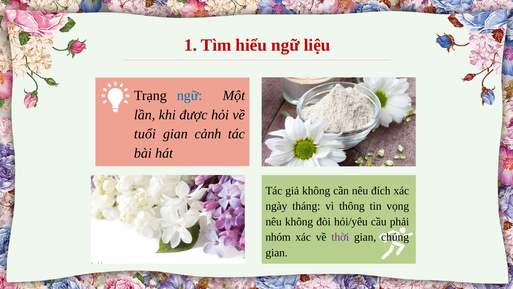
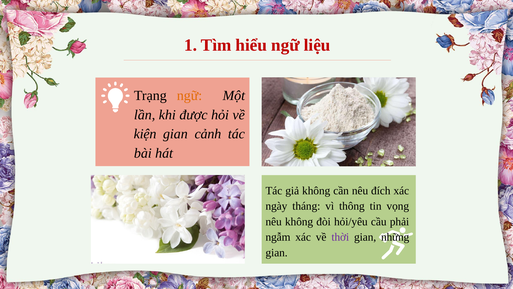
ngữ colour: blue -> orange (190, 96)
tuổi: tuổi -> kiện (145, 134)
nhóm: nhóm -> ngẫm (278, 237)
chúng: chúng -> những (395, 237)
